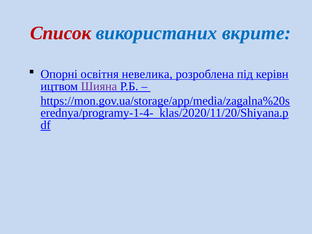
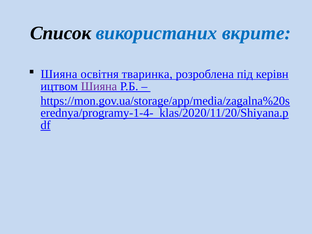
Список colour: red -> black (61, 33)
Опорні: Опорні -> Шияна (59, 74)
невелика: невелика -> тваринка (147, 74)
